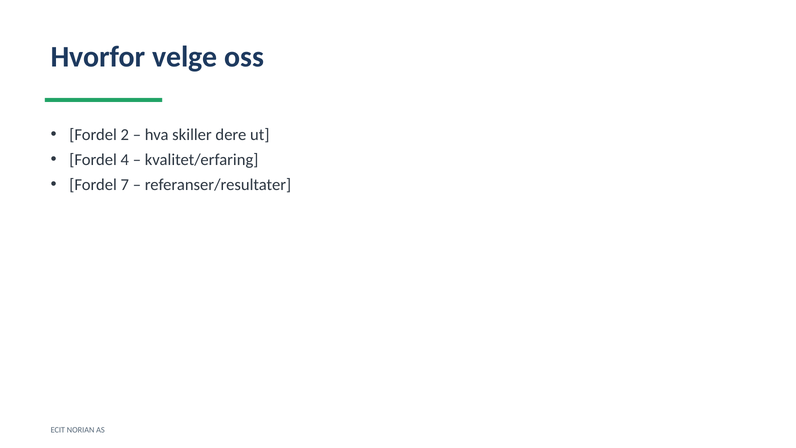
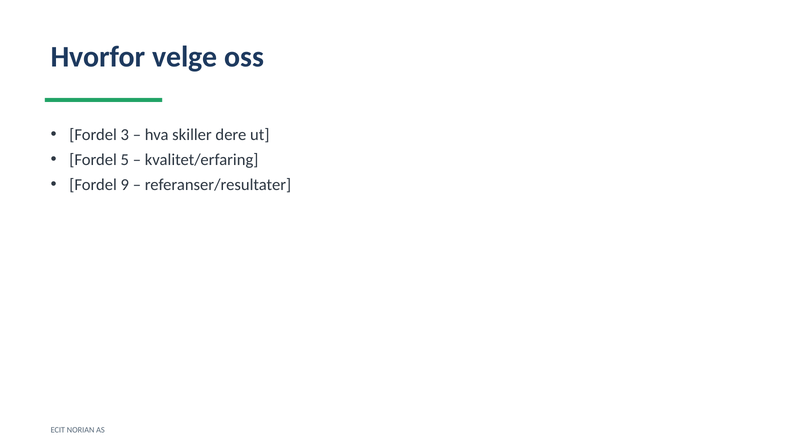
2: 2 -> 3 (125, 135)
4: 4 -> 5 (125, 160)
7: 7 -> 9 (125, 185)
